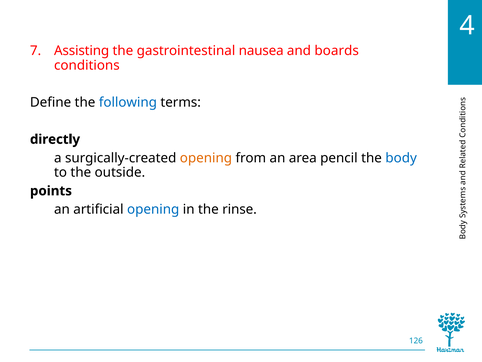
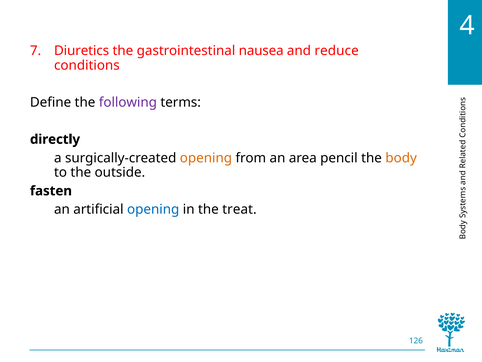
Assisting: Assisting -> Diuretics (82, 51)
boards: boards -> reduce (337, 51)
following colour: blue -> purple (128, 102)
body colour: blue -> orange (401, 158)
points: points -> fasten (51, 191)
rinse: rinse -> treat (239, 209)
